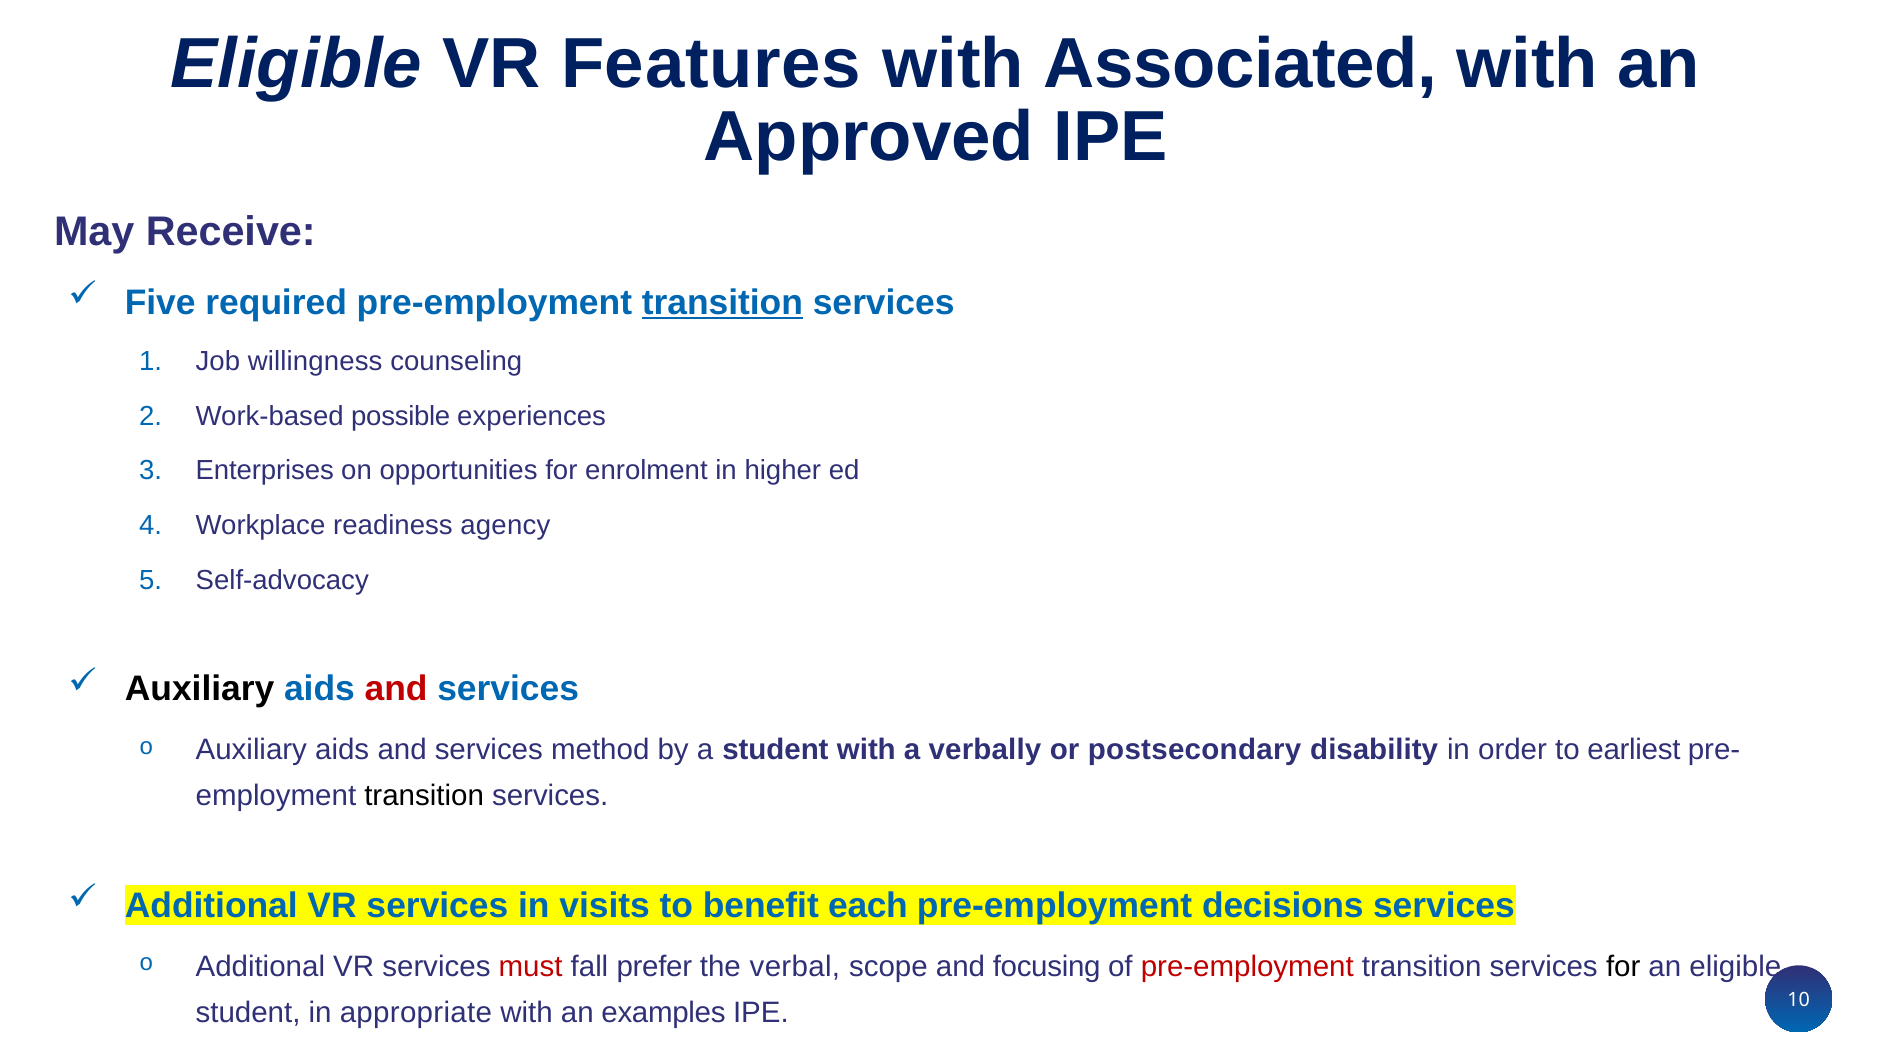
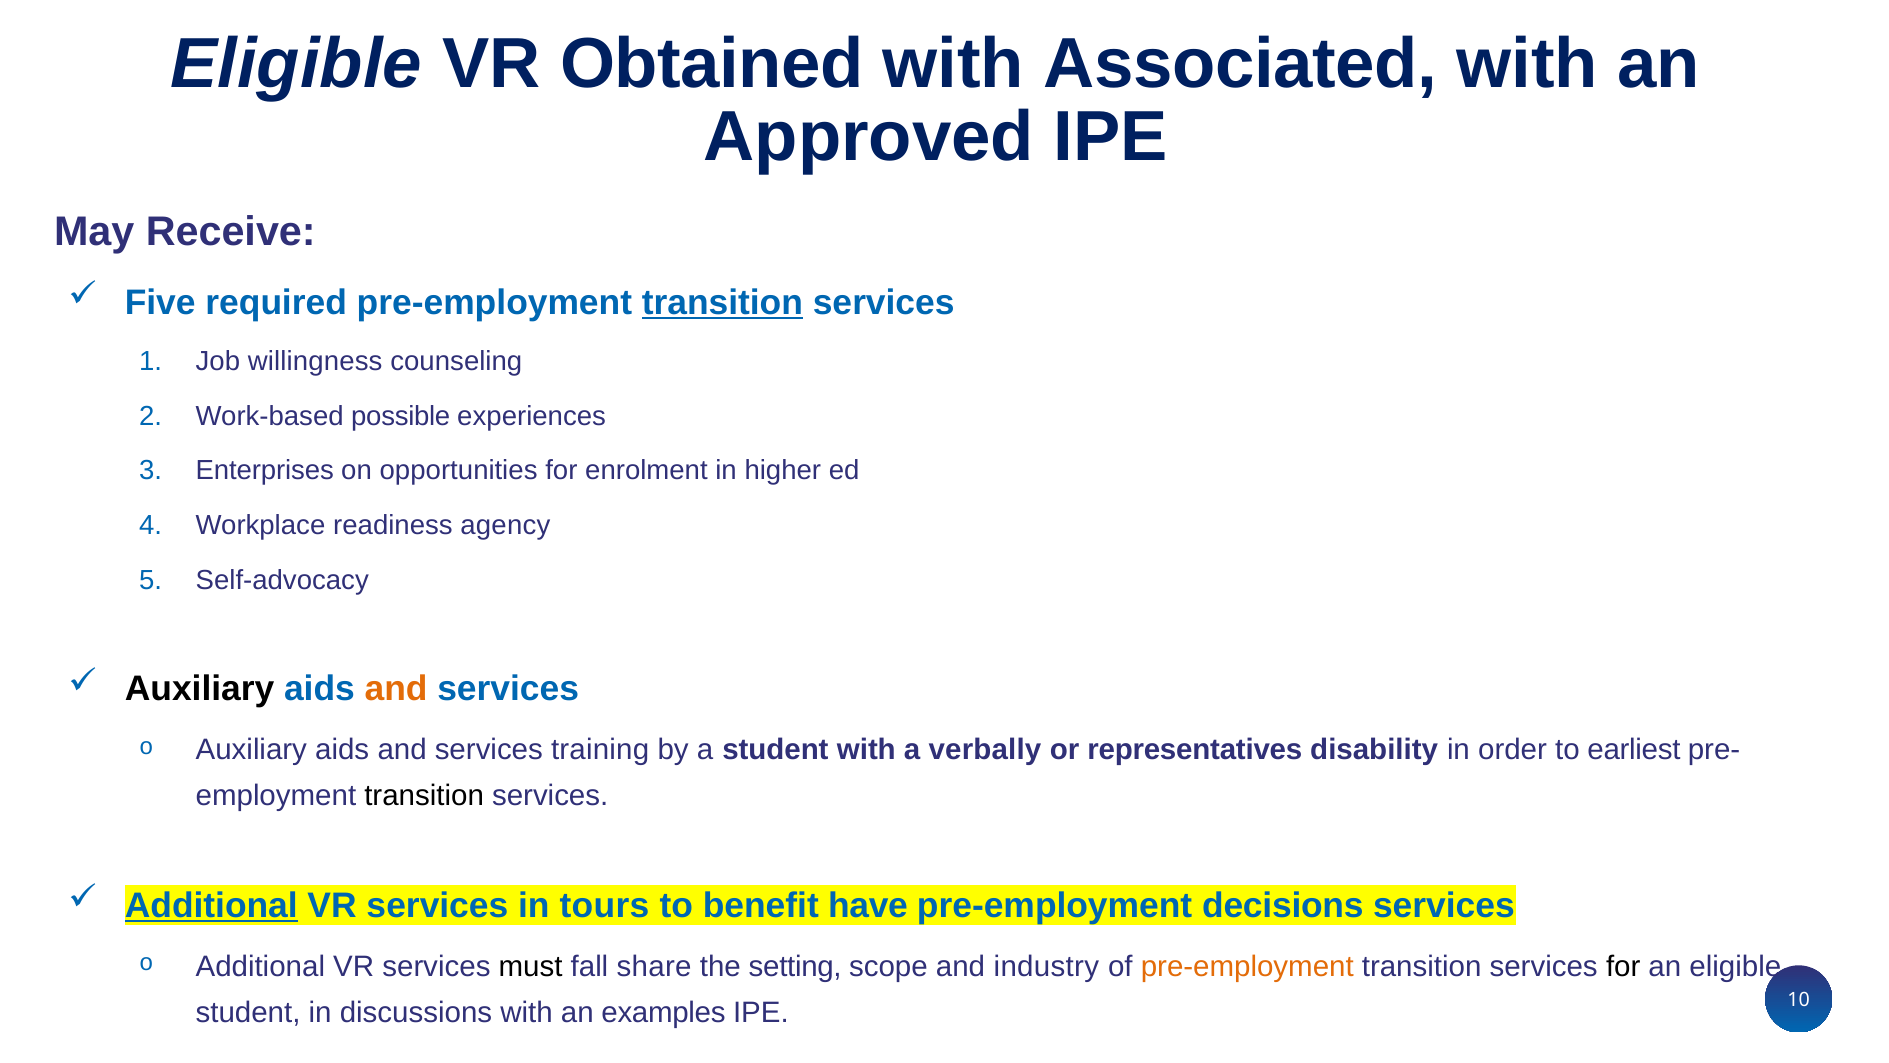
Features: Features -> Obtained (712, 65)
and colour: red -> orange (396, 689)
method: method -> training (600, 750)
postsecondary: postsecondary -> representatives (1195, 750)
Additional underline: none -> present (211, 905)
visits: visits -> tours (604, 905)
each: each -> have (868, 905)
must colour: red -> black (531, 966)
prefer: prefer -> share (654, 966)
verbal: verbal -> setting (795, 966)
focusing: focusing -> industry (1046, 966)
pre-employment colour: red -> orange (1247, 966)
appropriate: appropriate -> discussions (416, 1012)
